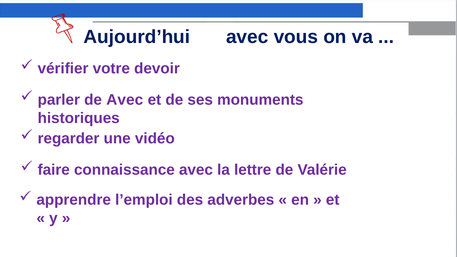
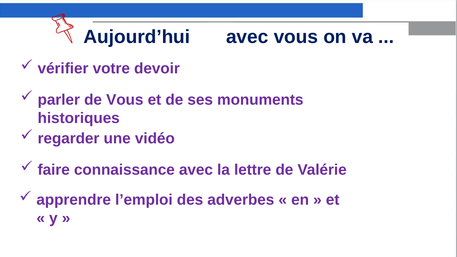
de Avec: Avec -> Vous (125, 100)
